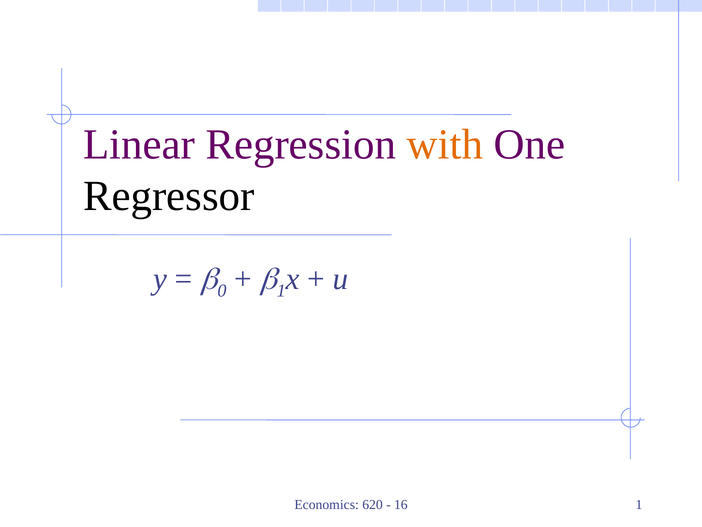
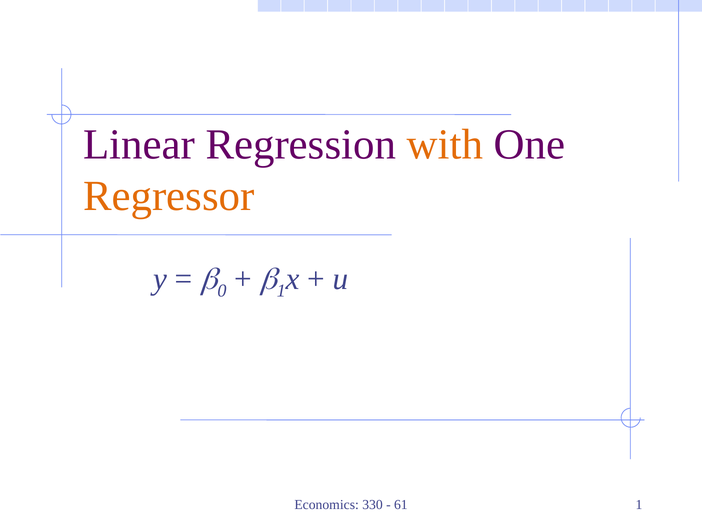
Regressor colour: black -> orange (169, 196)
620: 620 -> 330 (373, 504)
16: 16 -> 61 (401, 504)
